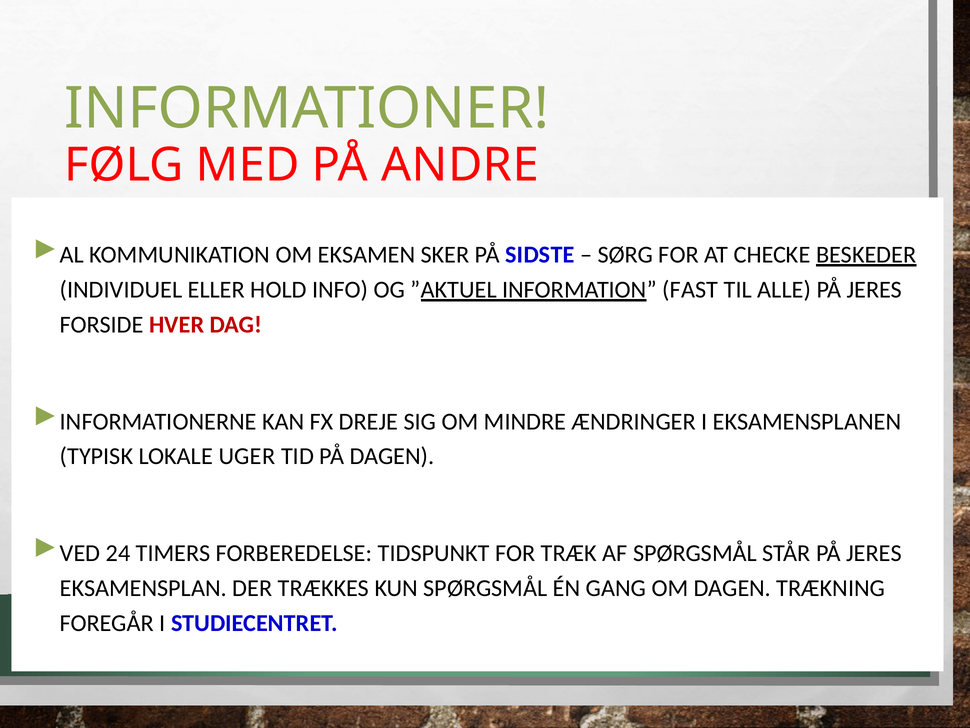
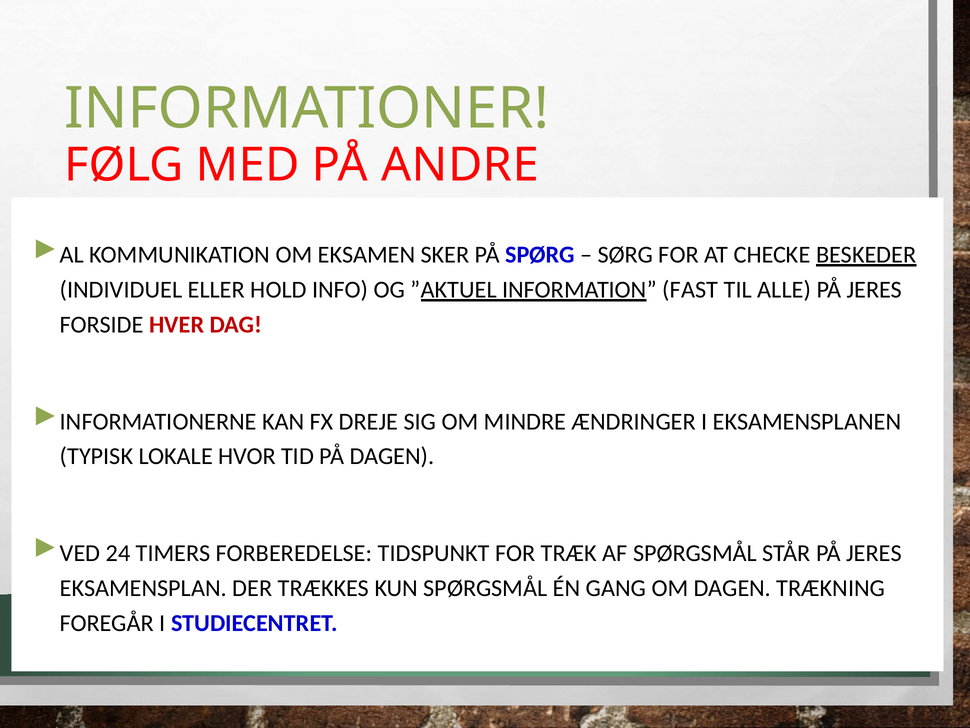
SIDSTE: SIDSTE -> SPØRG (540, 255)
UGER: UGER -> HVOR (247, 456)
